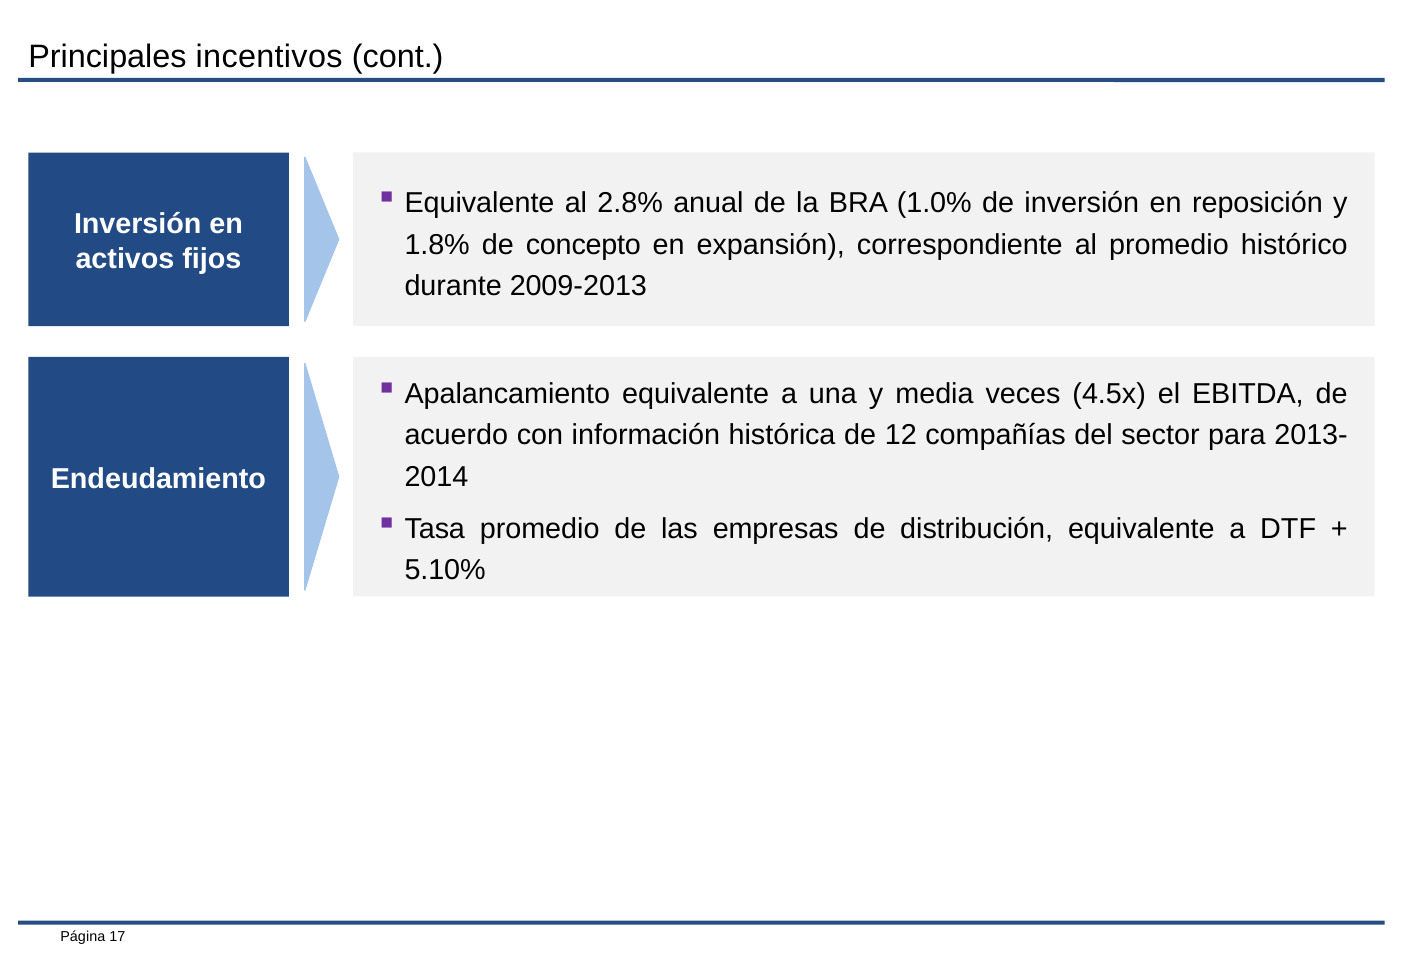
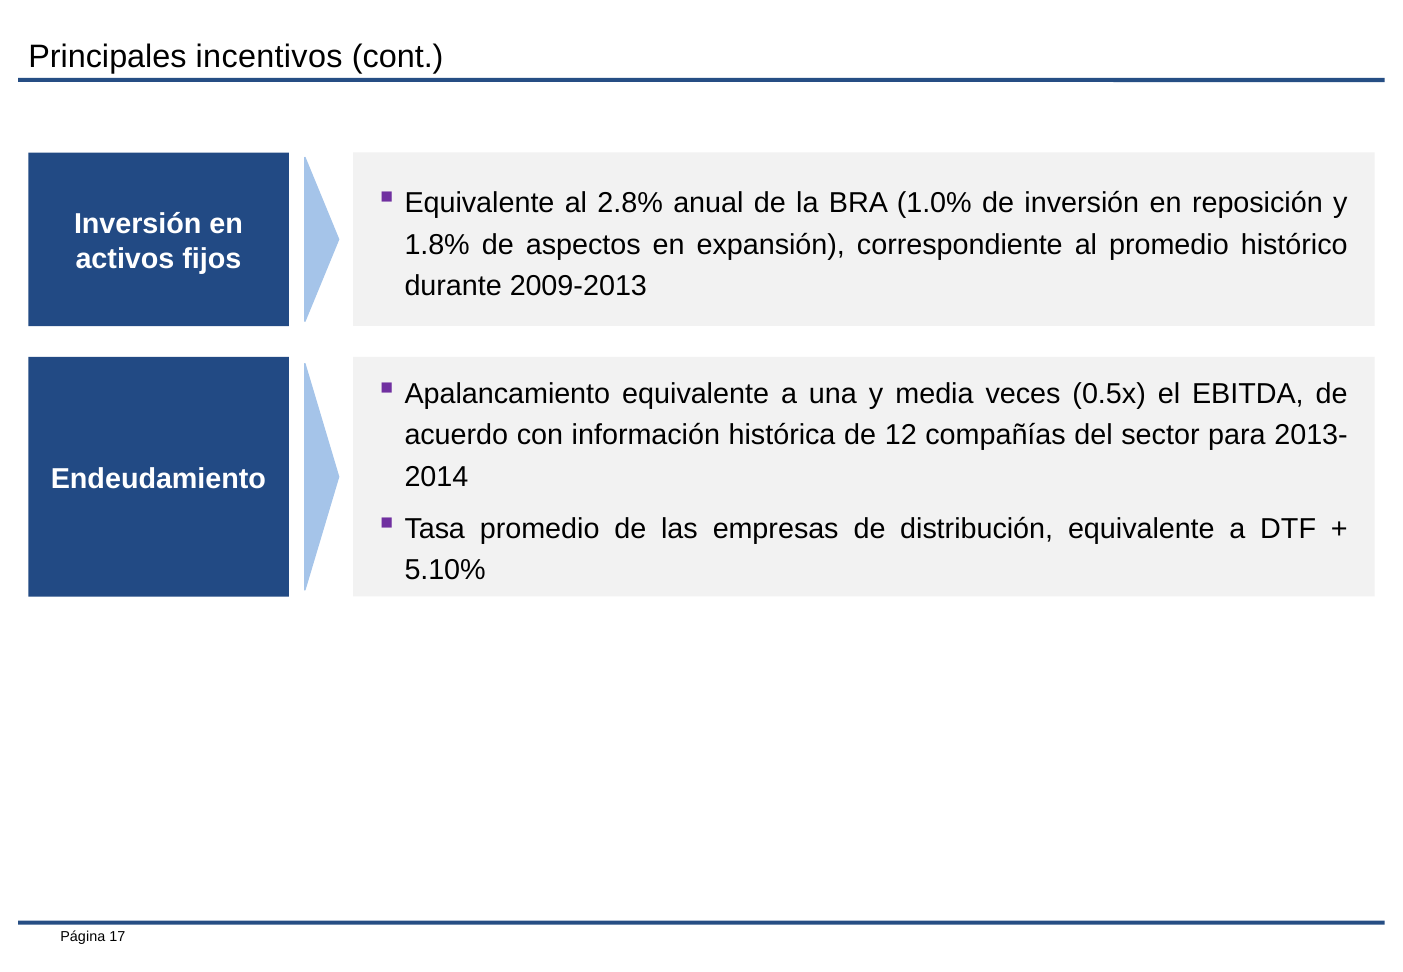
concepto: concepto -> aspectos (583, 245)
4.5x: 4.5x -> 0.5x (1109, 394)
